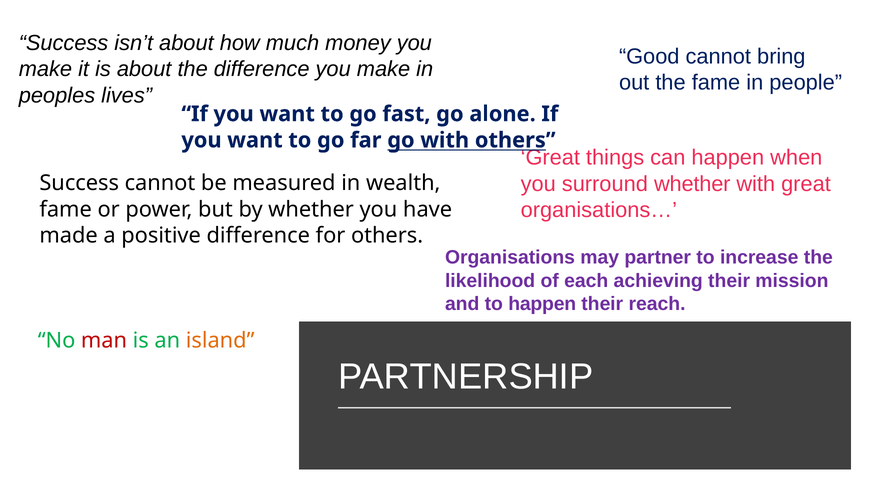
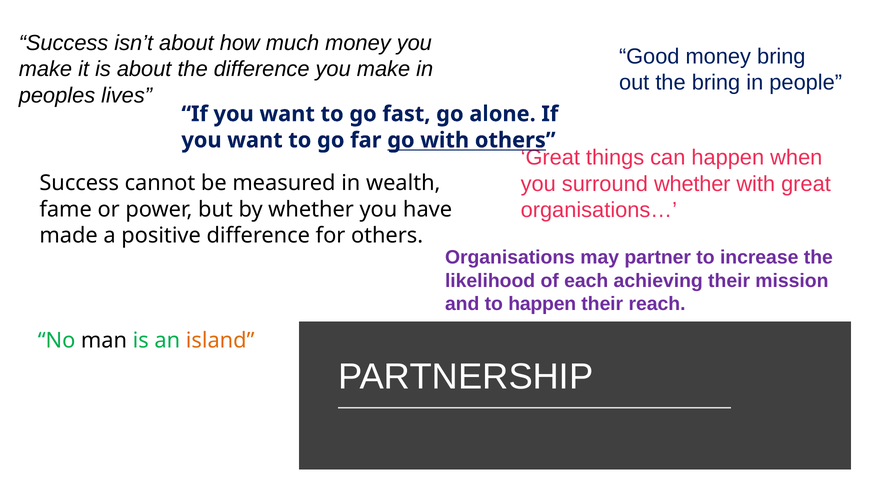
Good cannot: cannot -> money (718, 56)
the fame: fame -> bring (716, 83)
man colour: red -> black (104, 341)
